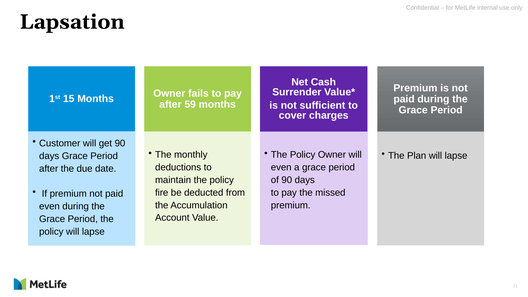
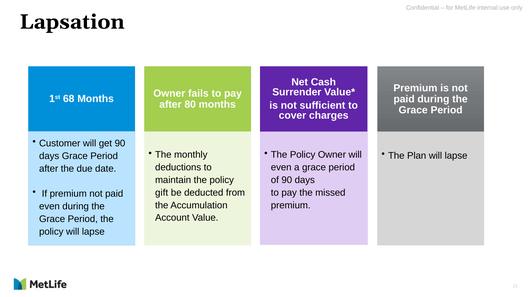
15: 15 -> 68 (69, 99)
59: 59 -> 80 (190, 104)
fire: fire -> gift (162, 193)
